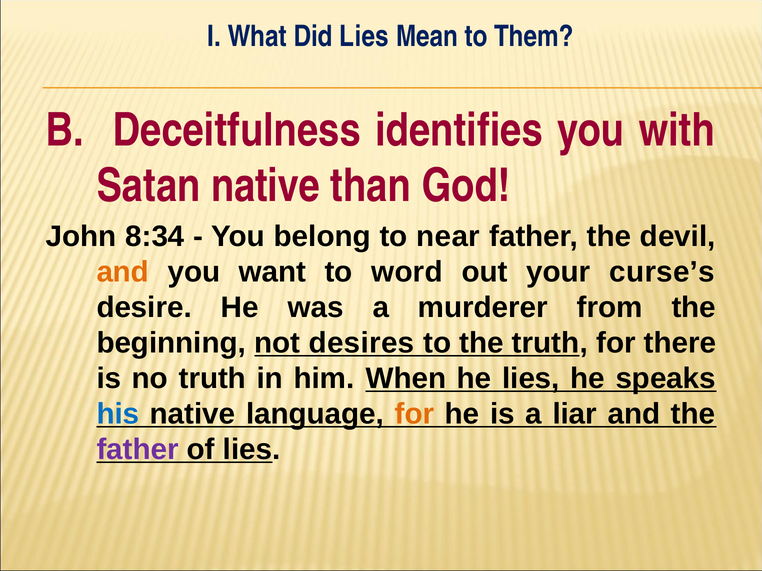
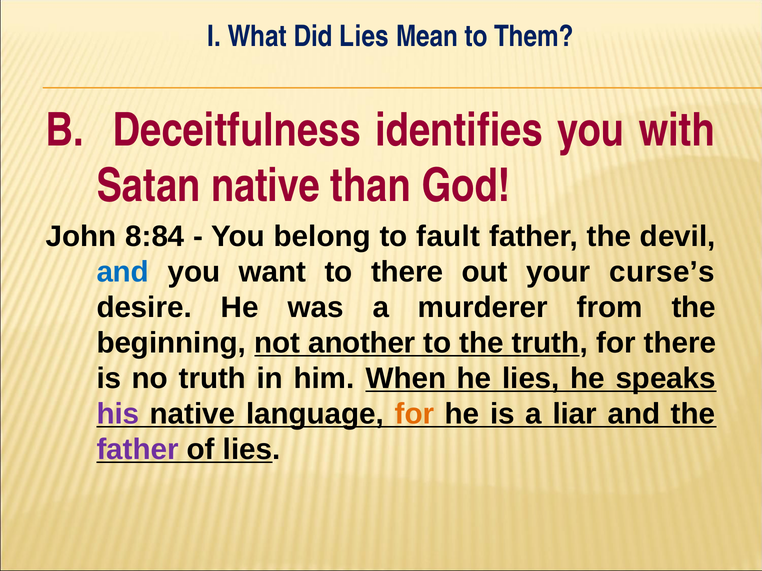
8:34: 8:34 -> 8:84 (155, 237)
near: near -> fault (448, 237)
and colour: orange -> blue (123, 272)
to word: word -> there (407, 272)
desires: desires -> another (362, 343)
his colour: blue -> purple (118, 414)
